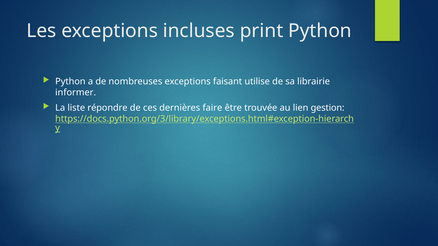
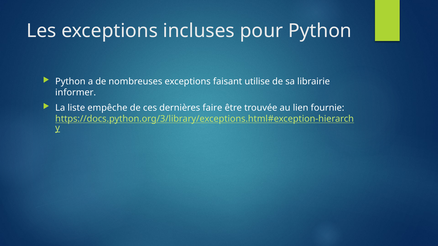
print: print -> pour (261, 31)
répondre: répondre -> empêche (107, 108)
gestion: gestion -> fournie (328, 108)
